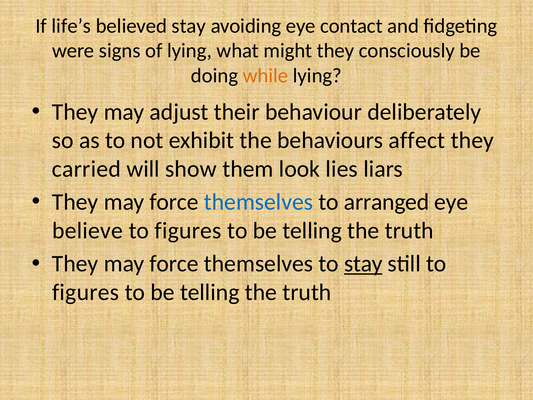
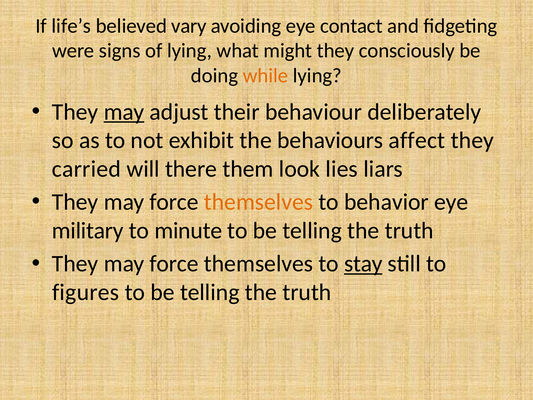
believed stay: stay -> vary (189, 26)
may underline: none -> present (124, 112)
show: show -> there (191, 169)
themselves colour: blue -> orange (259, 202)
arranged: arranged -> behavior (386, 202)
believe: believe -> military (88, 230)
figures: figures -> minute (188, 230)
